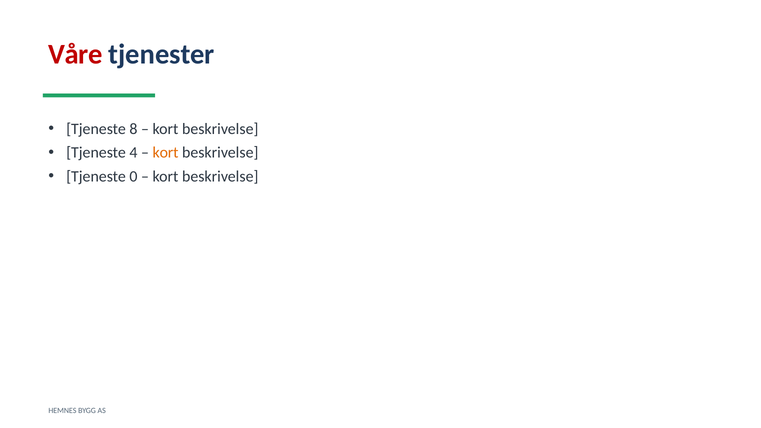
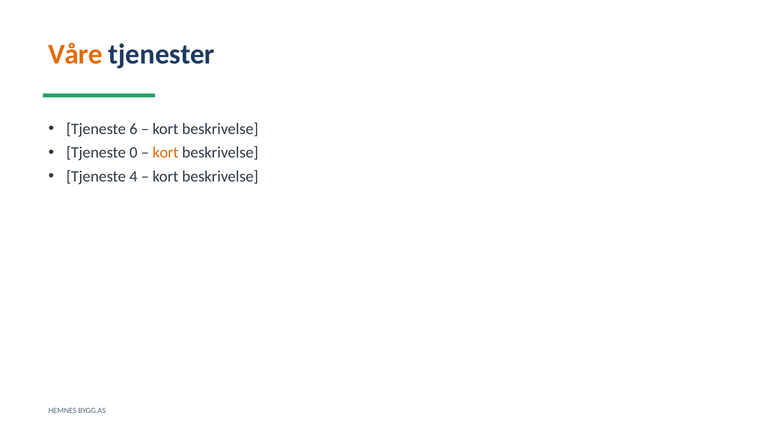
Våre colour: red -> orange (75, 54)
8: 8 -> 6 (133, 129)
4: 4 -> 0 (133, 153)
0: 0 -> 4 (133, 176)
